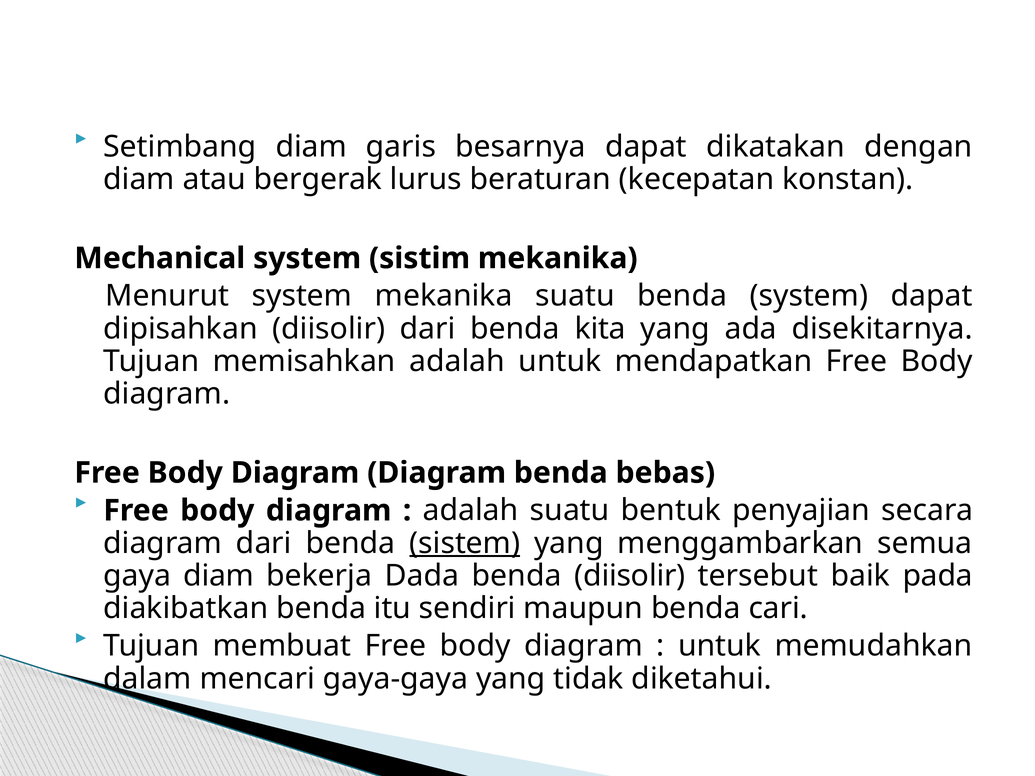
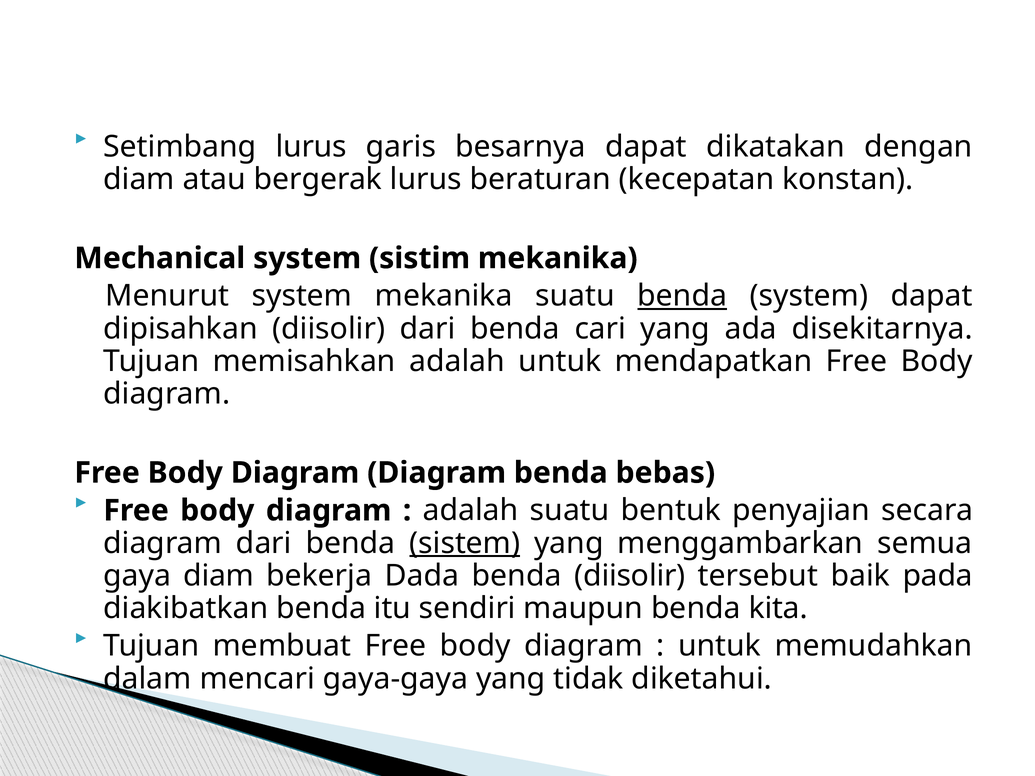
Setimbang diam: diam -> lurus (311, 147)
benda underline: none -> present (682, 296)
kita: kita -> cari (600, 329)
cari: cari -> kita (778, 608)
